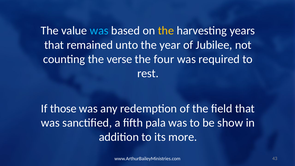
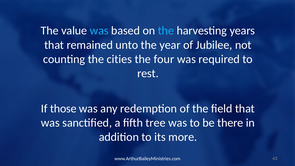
the colour: yellow -> light blue (166, 31)
verse: verse -> cities (119, 59)
pala: pala -> tree (156, 123)
show: show -> there (230, 123)
